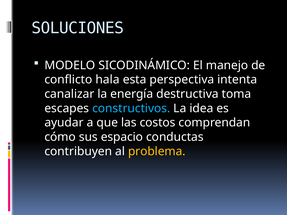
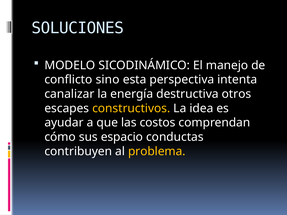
hala: hala -> sino (108, 80)
toma: toma -> otros (237, 94)
constructivos colour: light blue -> yellow (131, 108)
